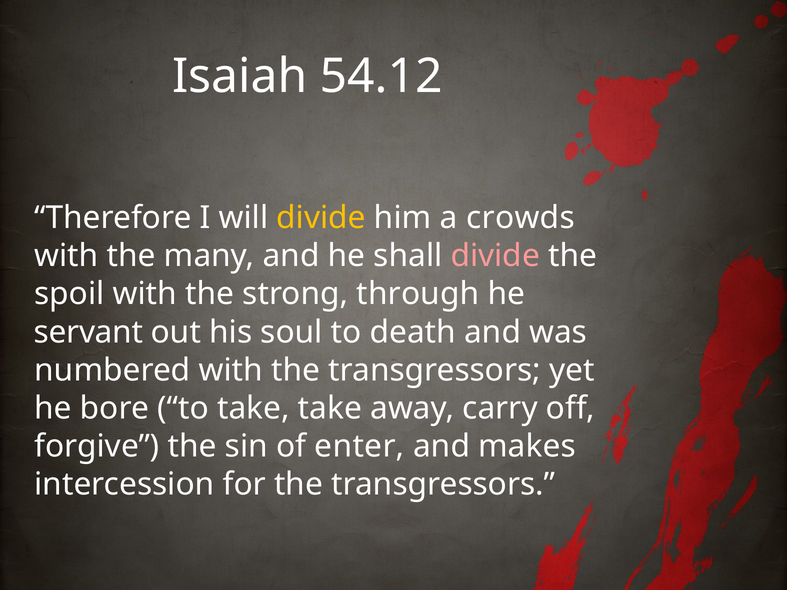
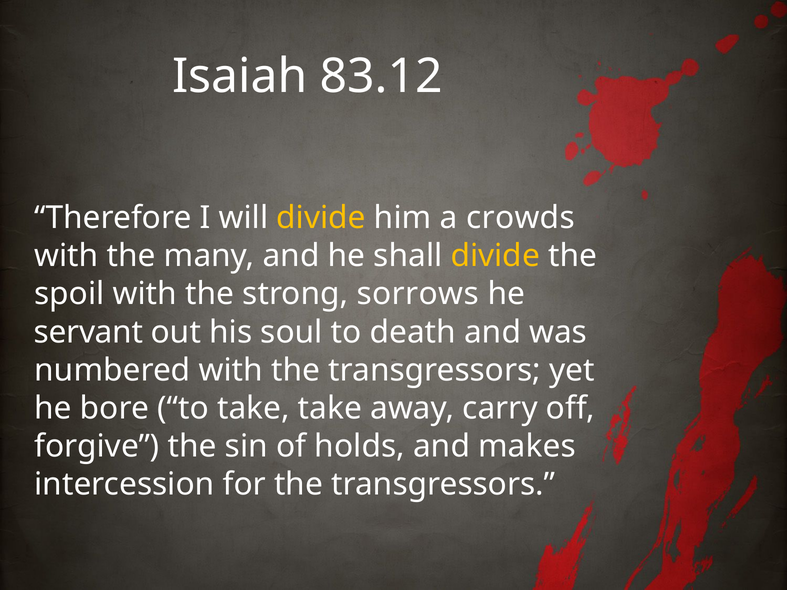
54.12: 54.12 -> 83.12 (381, 76)
divide colour: pink -> yellow (495, 256)
through: through -> sorrows (418, 294)
enter: enter -> holds (360, 446)
